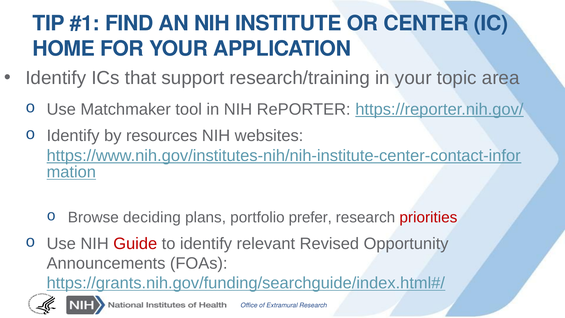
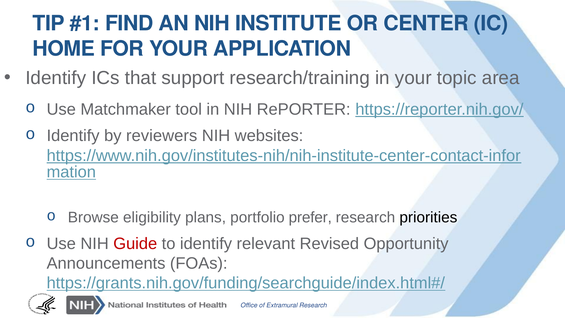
resources: resources -> reviewers (162, 136)
deciding: deciding -> eligibility (152, 217)
priorities colour: red -> black (428, 217)
